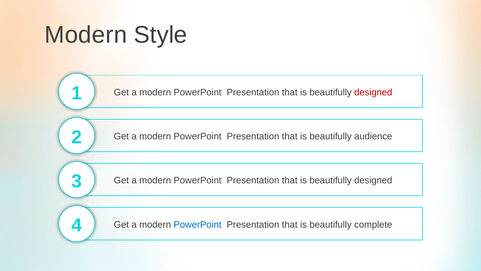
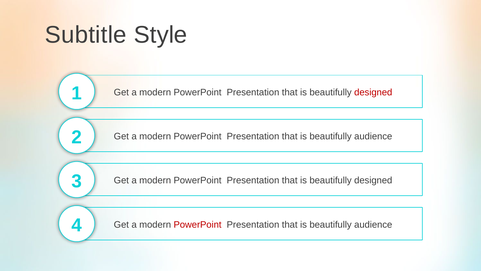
Modern: Modern -> Subtitle (86, 35)
PowerPoint colour: blue -> red (198, 224)
complete: complete -> audience (373, 224)
